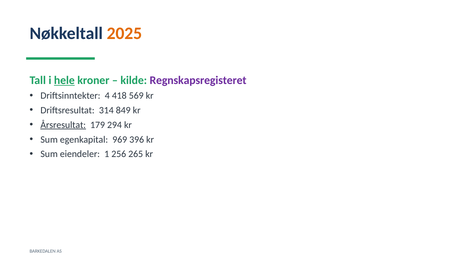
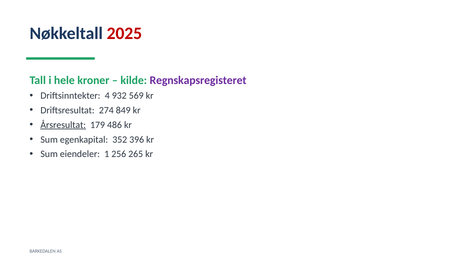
2025 colour: orange -> red (124, 33)
hele underline: present -> none (64, 80)
418: 418 -> 932 (119, 96)
314: 314 -> 274 (106, 110)
294: 294 -> 486 (115, 125)
969: 969 -> 352 (120, 139)
